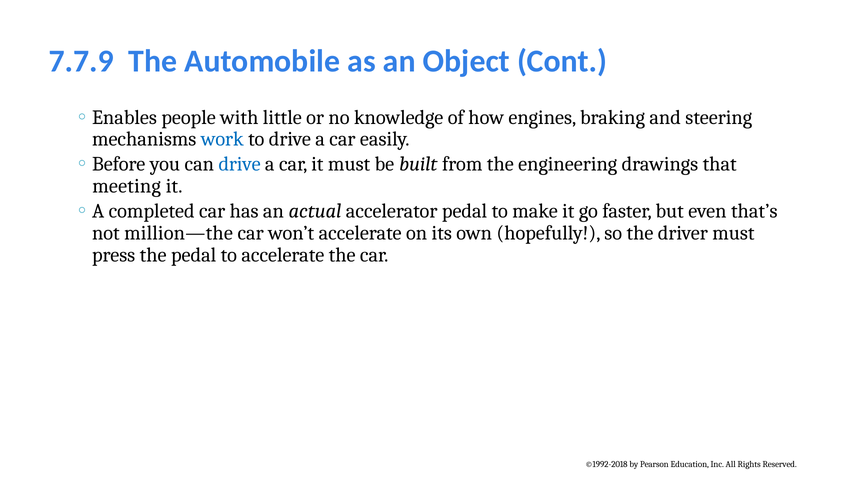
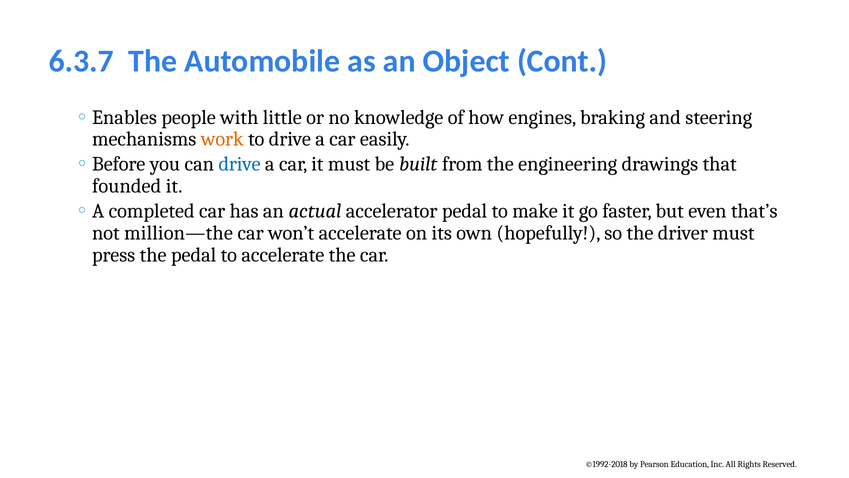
7.7.9: 7.7.9 -> 6.3.7 (81, 61)
work colour: blue -> orange (222, 139)
meeting: meeting -> founded (127, 186)
